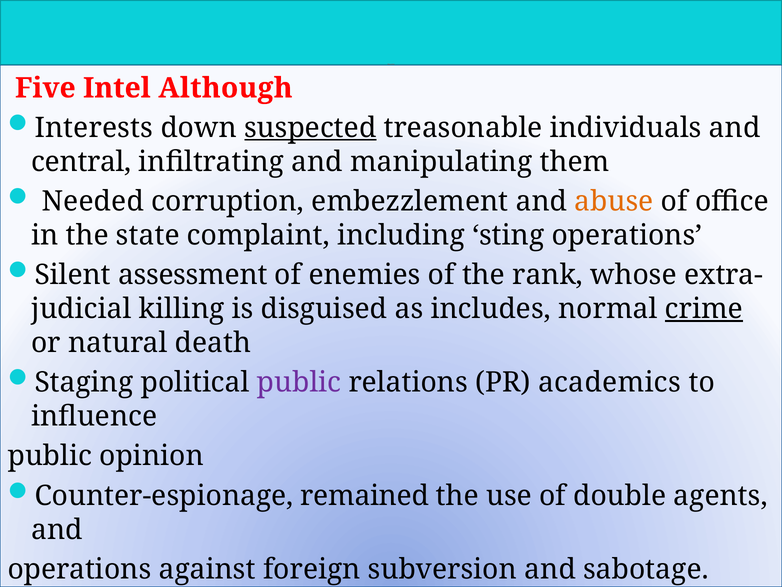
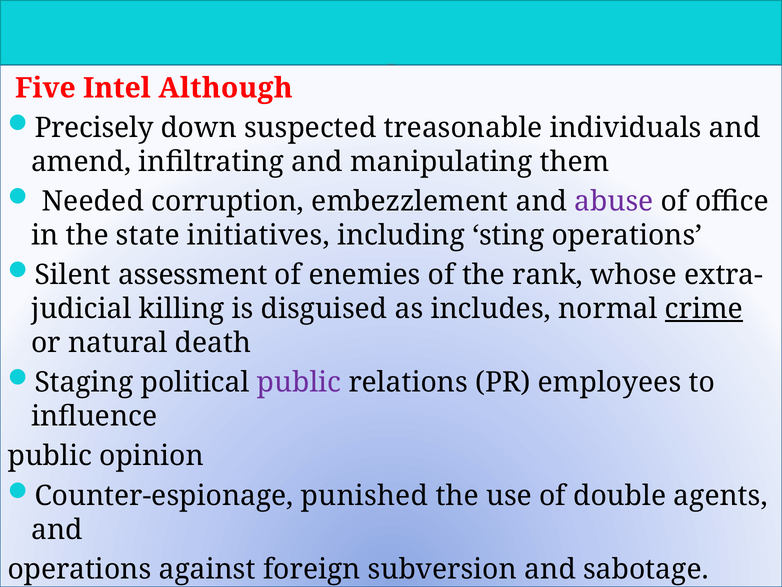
Interests: Interests -> Precisely (94, 128)
suspected underline: present -> none (310, 128)
central: central -> amend (81, 162)
abuse colour: orange -> purple (614, 201)
complaint: complaint -> initiatives (258, 235)
academics: academics -> employees (610, 382)
remained: remained -> punished (364, 495)
